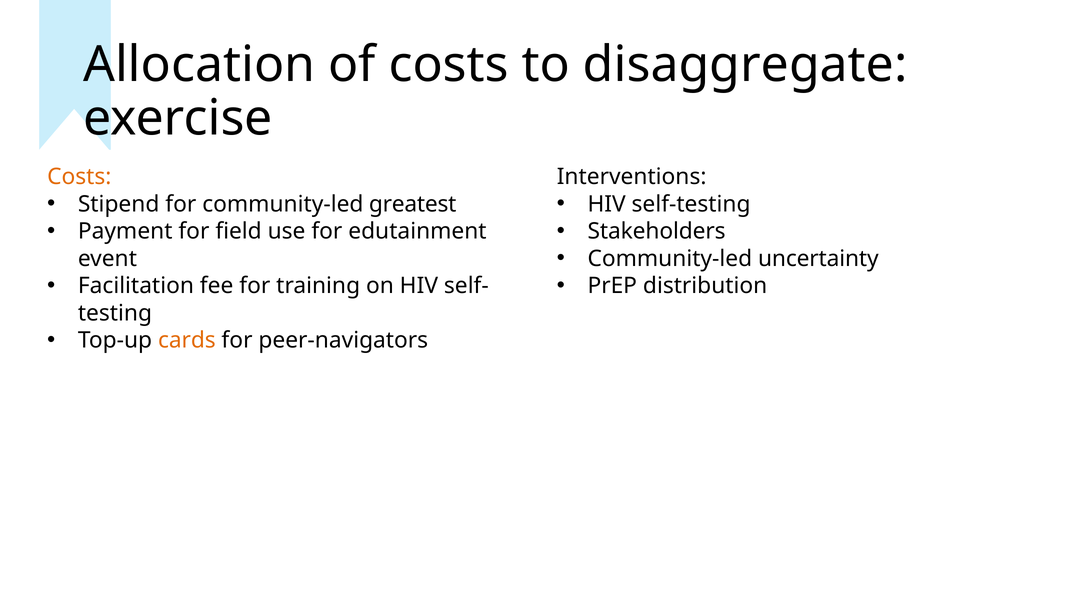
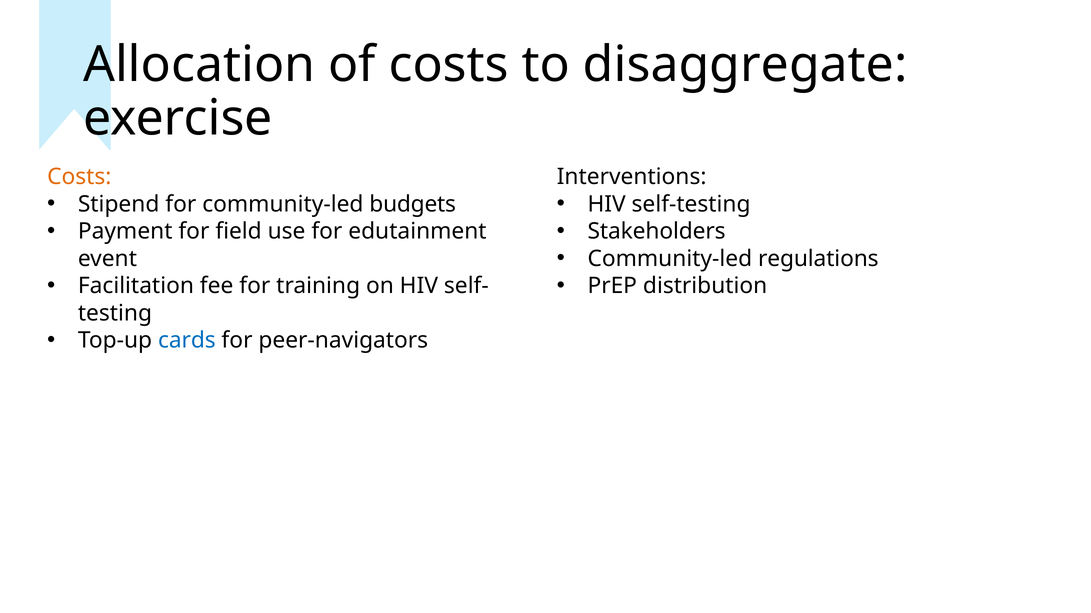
greatest: greatest -> budgets (413, 204)
uncertainty: uncertainty -> regulations (818, 259)
cards colour: orange -> blue (187, 341)
